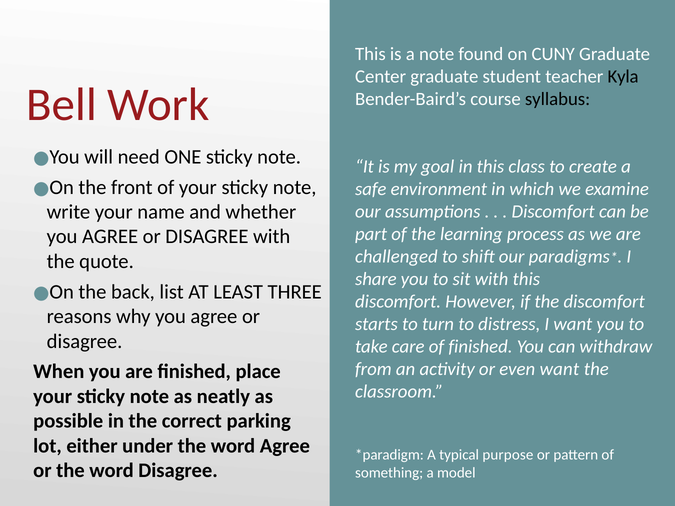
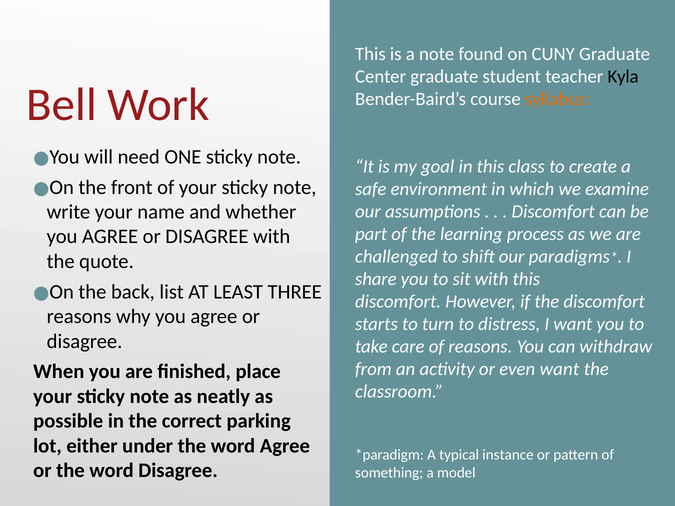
syllabus colour: black -> orange (558, 99)
of finished: finished -> reasons (480, 347)
purpose: purpose -> instance (508, 455)
